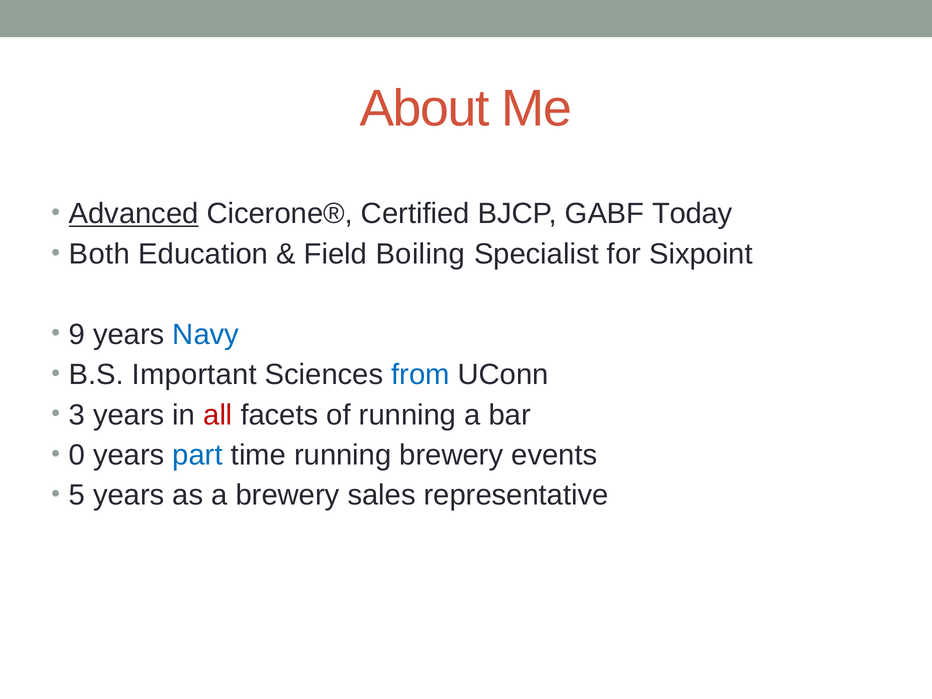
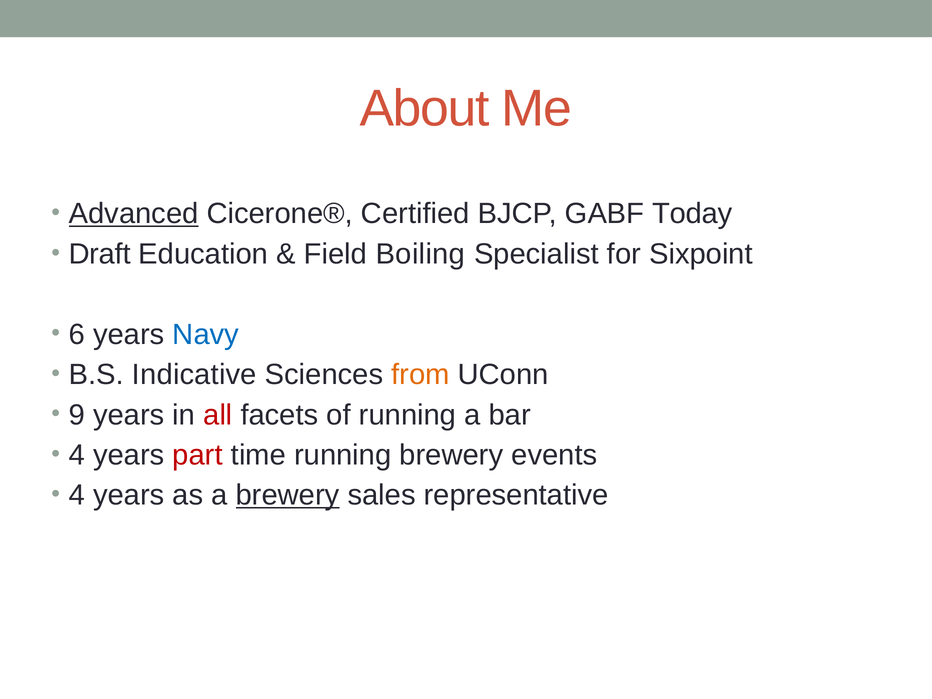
Both: Both -> Draft (100, 254)
9: 9 -> 6 (77, 334)
Important: Important -> Indicative (194, 375)
from colour: blue -> orange (421, 375)
3: 3 -> 9 (77, 415)
0: 0 -> 4 (77, 455)
part colour: blue -> red (198, 455)
5: 5 -> 4 (77, 495)
brewery underline: none -> present (288, 495)
